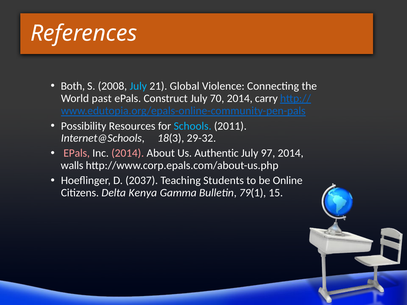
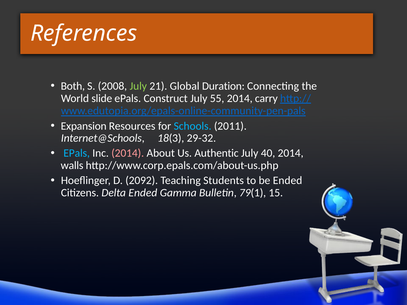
July colour: light blue -> light green (138, 86)
Violence: Violence -> Duration (223, 86)
past: past -> slide (102, 98)
70: 70 -> 55 (217, 98)
Possibility: Possibility -> Expansion (84, 126)
EPals colour: pink -> light blue (77, 153)
97: 97 -> 40 (268, 153)
2037: 2037 -> 2092 (142, 181)
be Online: Online -> Ended (288, 181)
Delta Kenya: Kenya -> Ended (143, 193)
